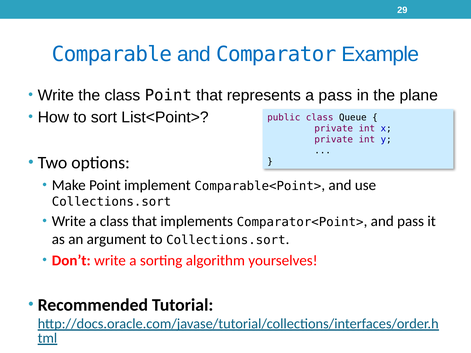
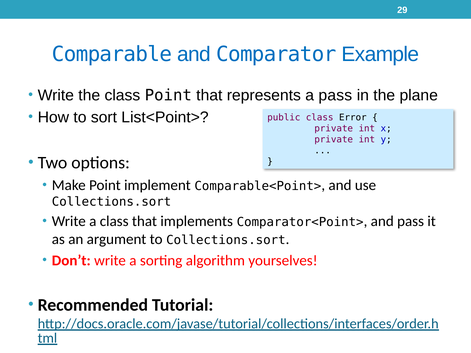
Queue: Queue -> Error (353, 118)
